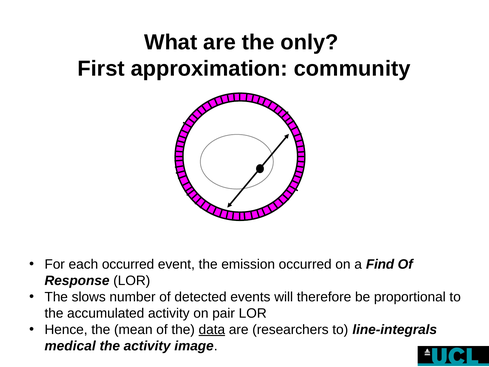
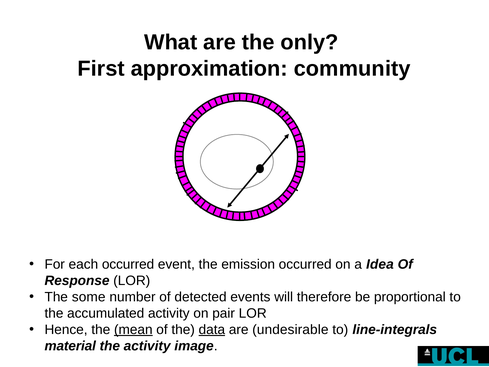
Find: Find -> Idea (380, 264)
slows: slows -> some (89, 297)
mean underline: none -> present (133, 329)
researchers: researchers -> undesirable (290, 329)
medical: medical -> material (70, 346)
